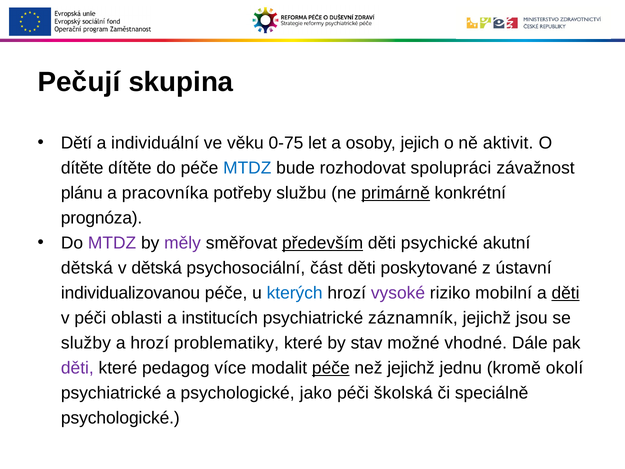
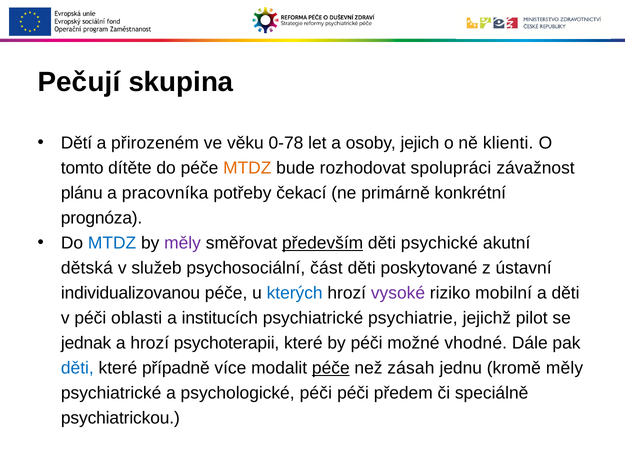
individuální: individuální -> přirozeném (155, 143)
0-75: 0-75 -> 0-78 (286, 143)
aktivit: aktivit -> klienti (508, 143)
dítěte: dítěte -> tomto (82, 168)
MTDZ colour: blue -> orange (247, 168)
službu: službu -> čekací (301, 193)
primárně underline: present -> none (396, 193)
MTDZ colour: purple -> blue (112, 243)
v dětská: dětská -> služeb (157, 268)
děti underline: present -> none (566, 293)
záznamník: záznamník -> psychiatrie (413, 318)
jsou: jsou -> pilot (532, 318)
služby: služby -> jednak (86, 343)
problematiky: problematiky -> psychoterapii (227, 343)
by stav: stav -> péči (367, 343)
děti colour: purple -> blue (77, 368)
pedagog: pedagog -> případně (176, 368)
než jejichž: jejichž -> zásah (411, 368)
kromě okolí: okolí -> měly (565, 368)
psychologické jako: jako -> péči (316, 393)
školská: školská -> předem (403, 393)
psychologické: psychologické -> psychiatrickou (120, 418)
